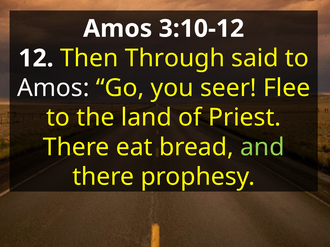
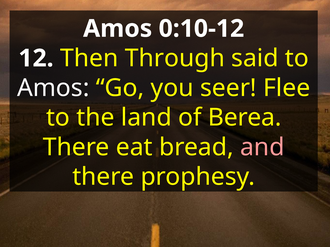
3:10-12: 3:10-12 -> 0:10-12 (201, 29)
Priest: Priest -> Berea (245, 118)
and colour: light green -> pink (262, 147)
